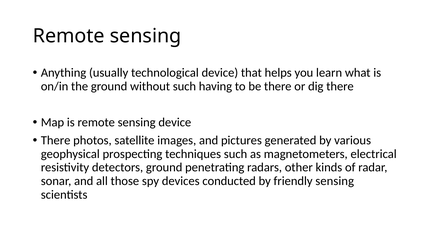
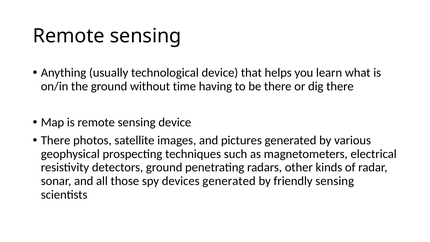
without such: such -> time (184, 86)
devices conducted: conducted -> generated (229, 181)
